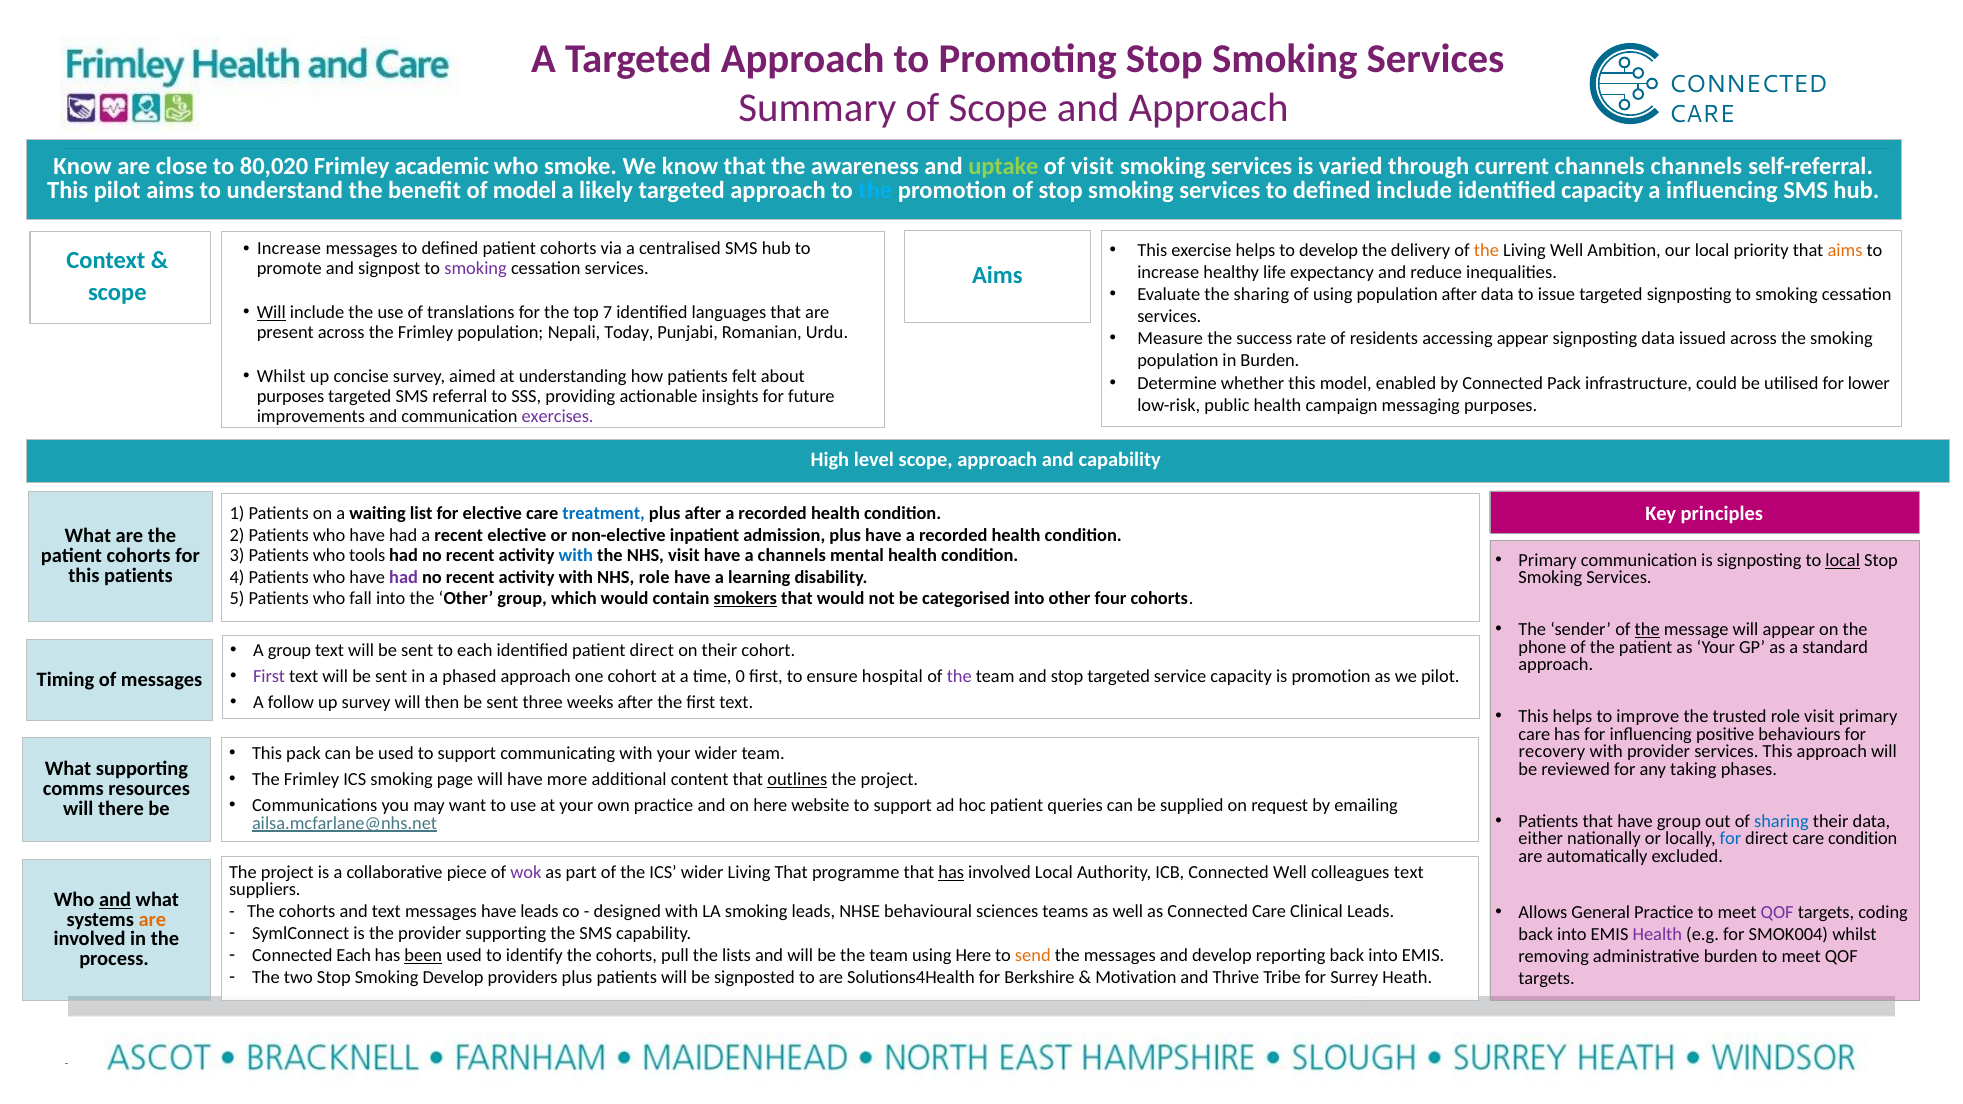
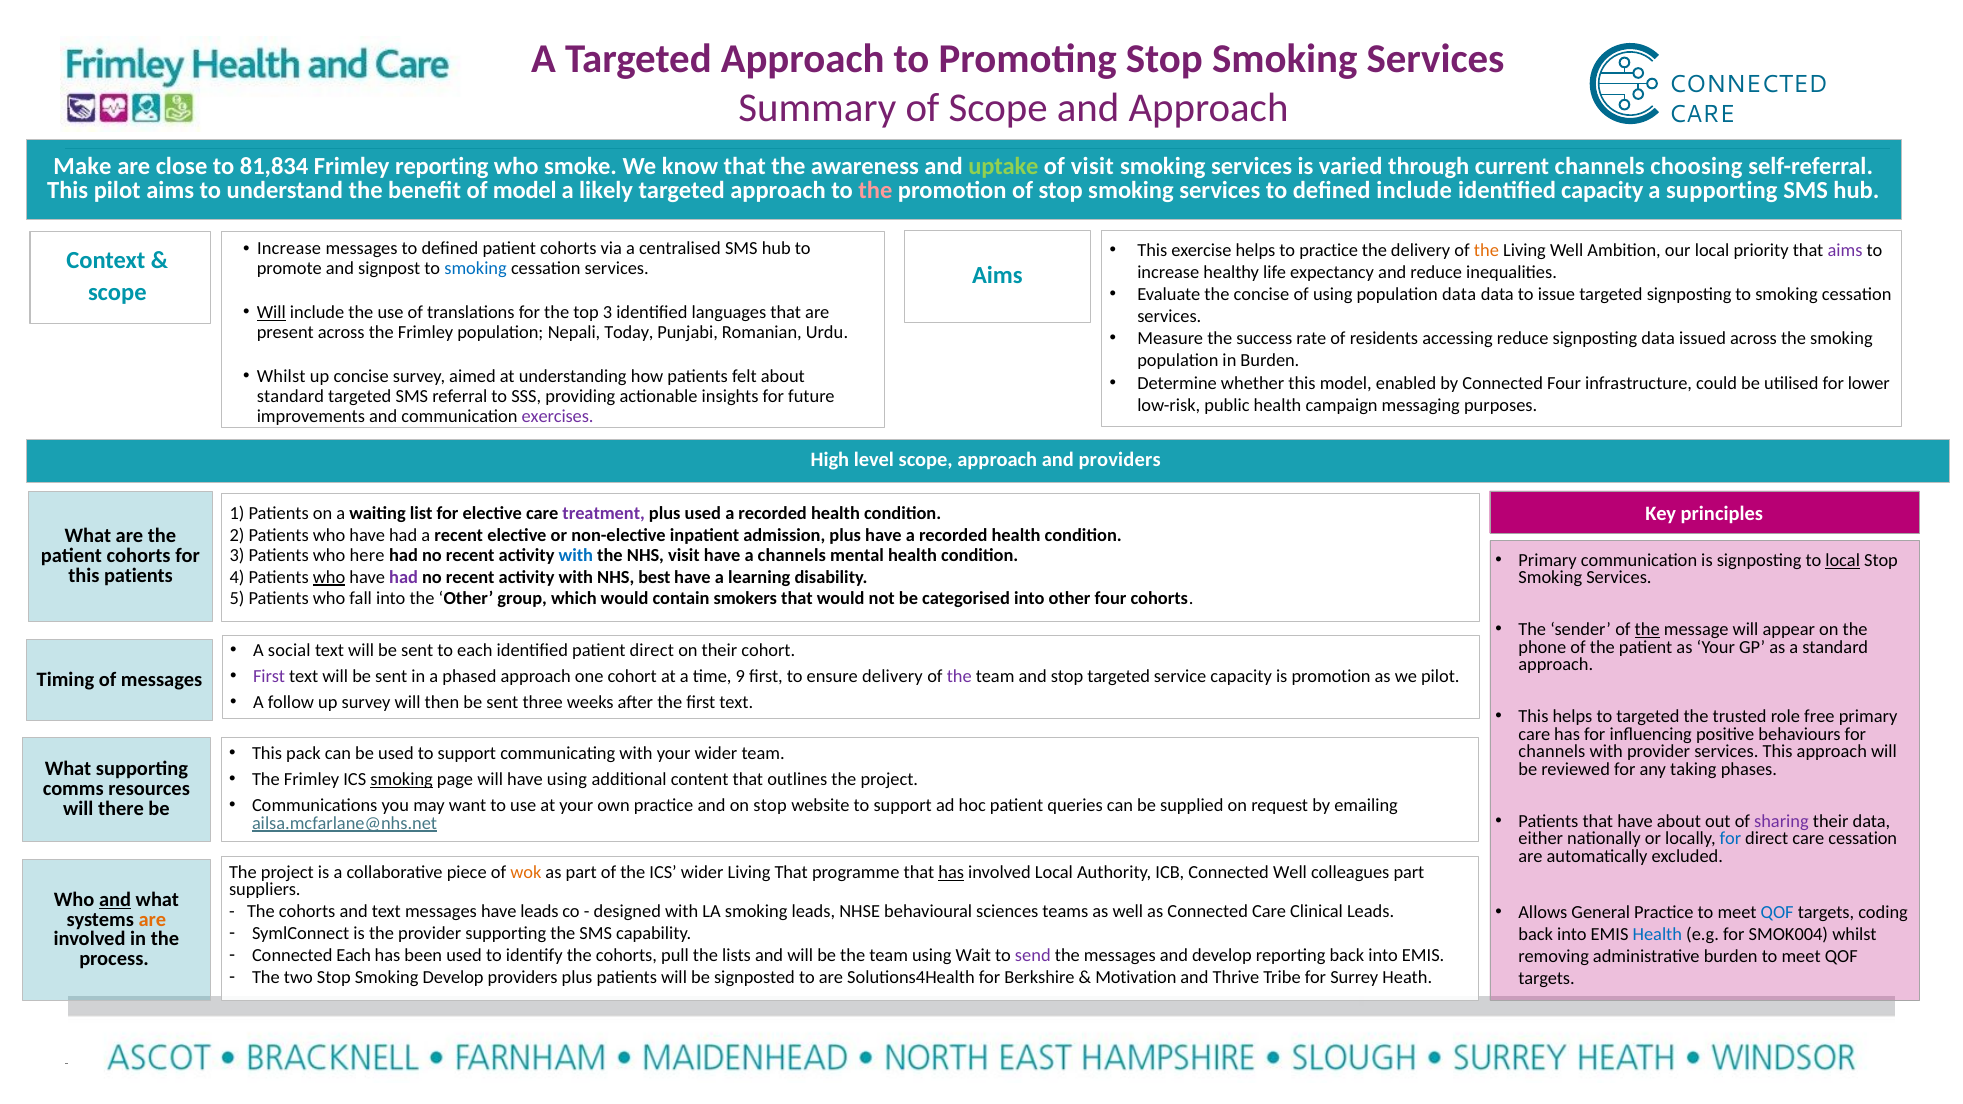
Know: Know -> Make (82, 167)
80,020: 80,020 -> 81,834 (274, 167)
Frimley academic: academic -> reporting (442, 167)
channels channels: channels -> choosing (1696, 167)
the colour: light blue -> pink (875, 190)
a influencing: influencing -> supporting (1722, 190)
to develop: develop -> practice (1329, 251)
aims colour: orange -> purple (1845, 251)
smoking colour: purple -> blue (476, 269)
the sharing: sharing -> concise (1261, 295)
population after: after -> data (1459, 295)
top 7: 7 -> 3 (607, 313)
accessing appear: appear -> reduce (1523, 339)
Connected Pack: Pack -> Four (1564, 383)
purposes: purposes -> standard (290, 396)
and capability: capability -> providers (1120, 460)
treatment colour: blue -> purple (604, 513)
plus after: after -> used (703, 513)
tools: tools -> here (367, 555)
who underline: none -> present (329, 577)
NHS role: role -> best (654, 577)
smokers underline: present -> none (745, 599)
A group: group -> social (289, 651)
0: 0 -> 9 (740, 677)
ensure hospital: hospital -> delivery (892, 677)
to improve: improve -> targeted (1648, 717)
role visit: visit -> free (1819, 717)
recovery: recovery -> channels (1552, 752)
smoking underline: none -> present (402, 779)
have more: more -> using (567, 779)
outlines underline: present -> none (797, 779)
on here: here -> stop (770, 805)
have group: group -> about (1679, 821)
sharing colour: blue -> purple (1781, 821)
care condition: condition -> cessation (1863, 839)
wok colour: purple -> orange (526, 872)
colleagues text: text -> part (1409, 872)
QOF colour: purple -> blue (1777, 912)
Health colour: purple -> blue (1657, 934)
been underline: present -> none (423, 955)
using Here: Here -> Wait (973, 955)
send colour: orange -> purple (1033, 955)
